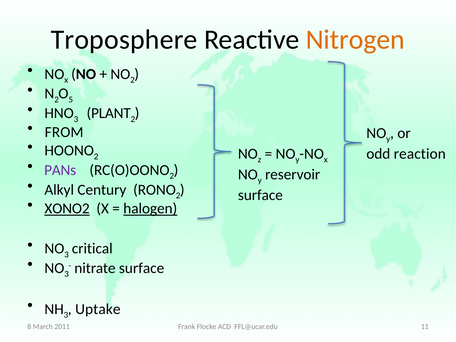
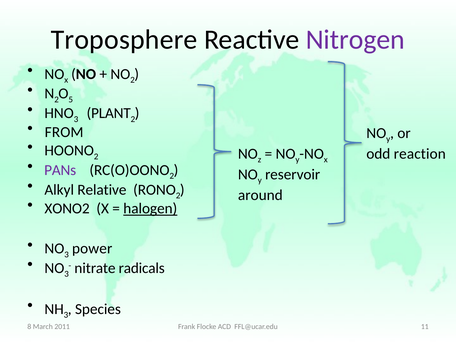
Nitrogen colour: orange -> purple (355, 40)
Century: Century -> Relative (102, 190)
surface: surface -> around (260, 195)
XONO2 underline: present -> none (67, 209)
critical: critical -> power (92, 249)
nitrate surface: surface -> radicals (142, 268)
Uptake: Uptake -> Species (98, 309)
